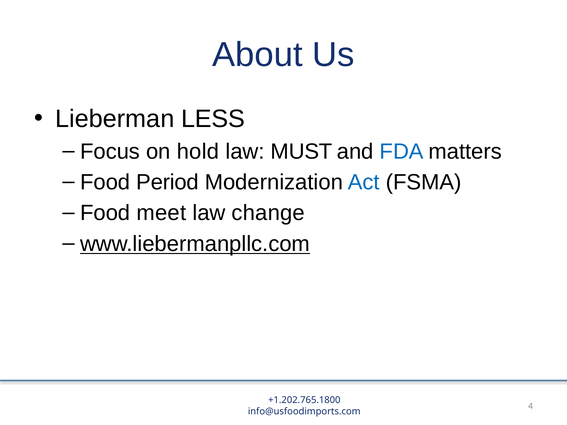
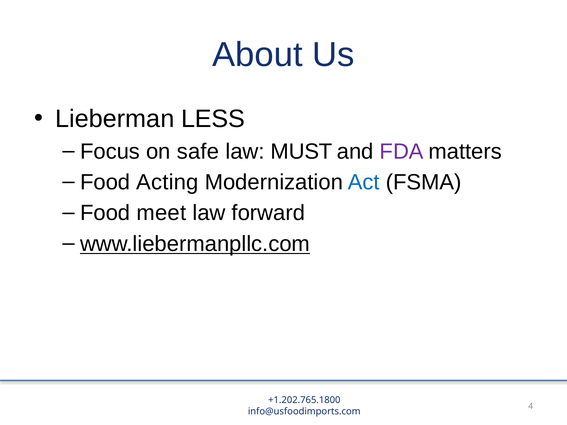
hold: hold -> safe (198, 151)
FDA colour: blue -> purple (402, 151)
Period: Period -> Acting (167, 182)
change: change -> forward (268, 213)
